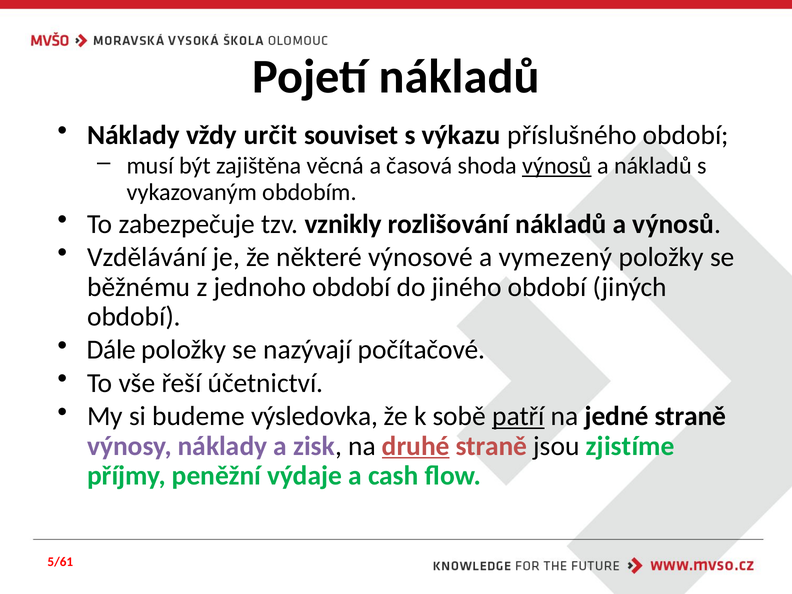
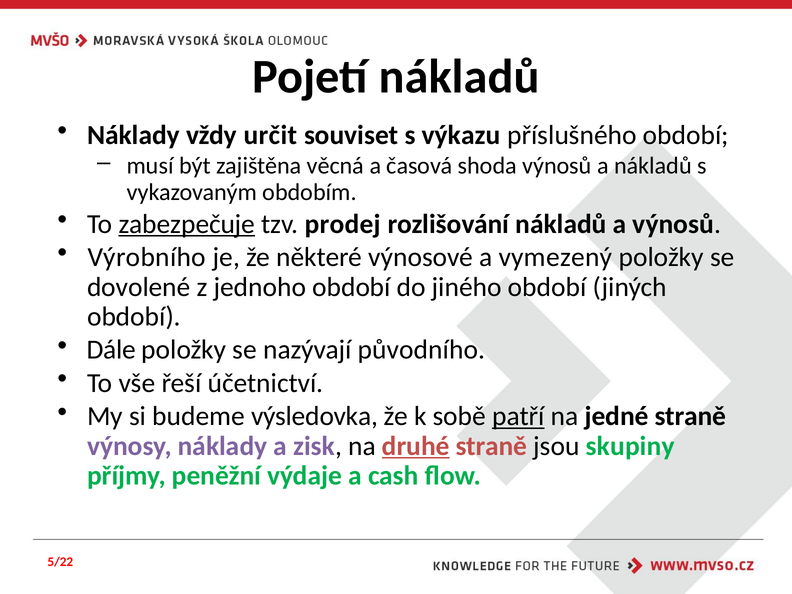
výnosů underline: present -> none (557, 166)
zabezpečuje underline: none -> present (187, 224)
vznikly: vznikly -> prodej (343, 224)
Vzdělávání: Vzdělávání -> Výrobního (147, 257)
běžnému: běžnému -> dovolené (139, 287)
počítačové: počítačové -> původního (422, 350)
zjistíme: zjistíme -> skupiny (630, 446)
5/61: 5/61 -> 5/22 (60, 562)
